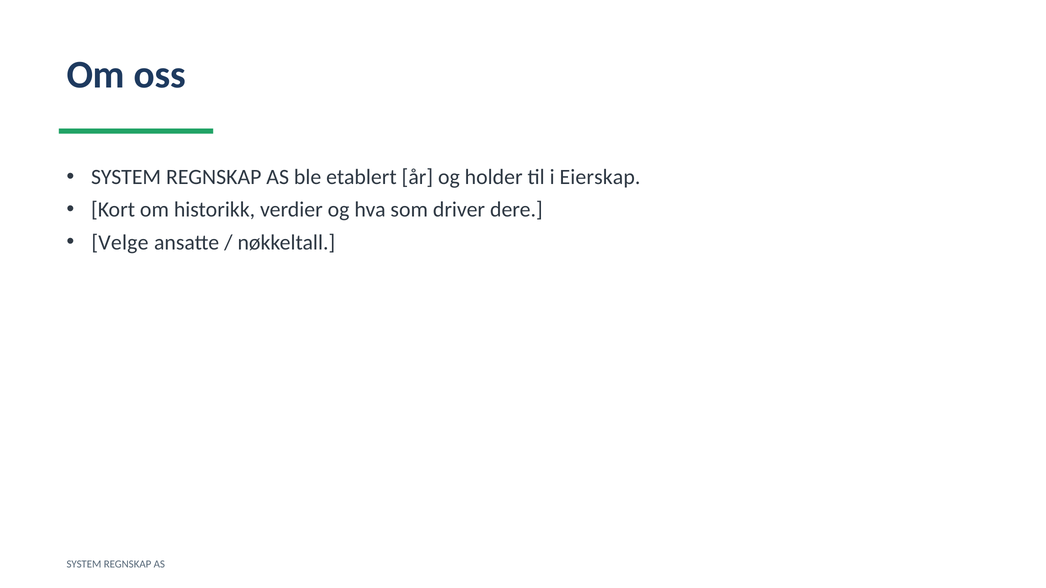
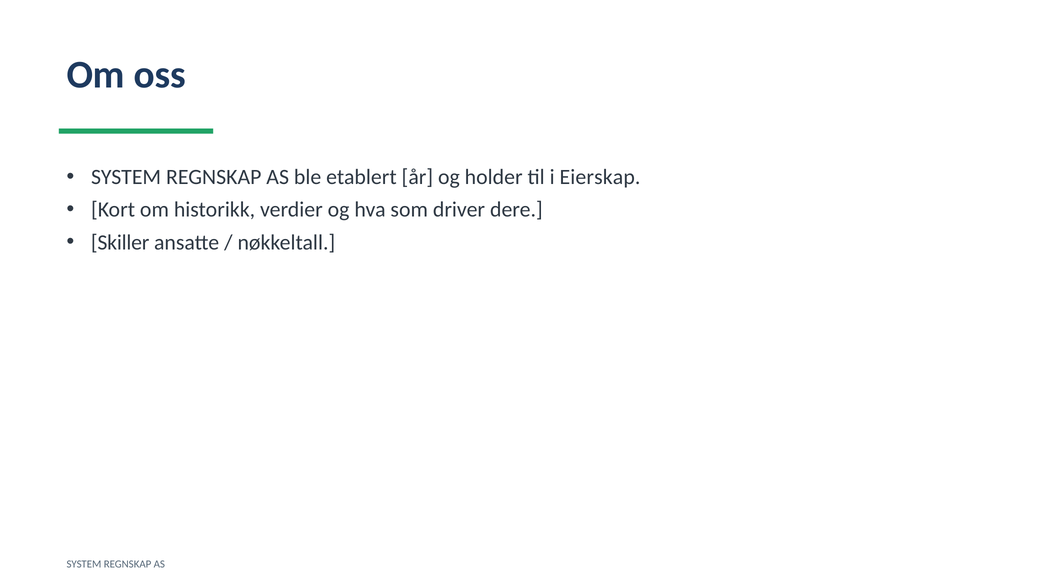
Velge: Velge -> Skiller (120, 243)
